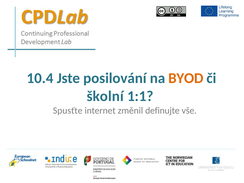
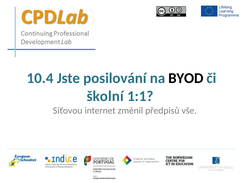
BYOD colour: orange -> black (186, 78)
Spusťte: Spusťte -> Síťovou (68, 111)
definujte: definujte -> předpisů (162, 111)
